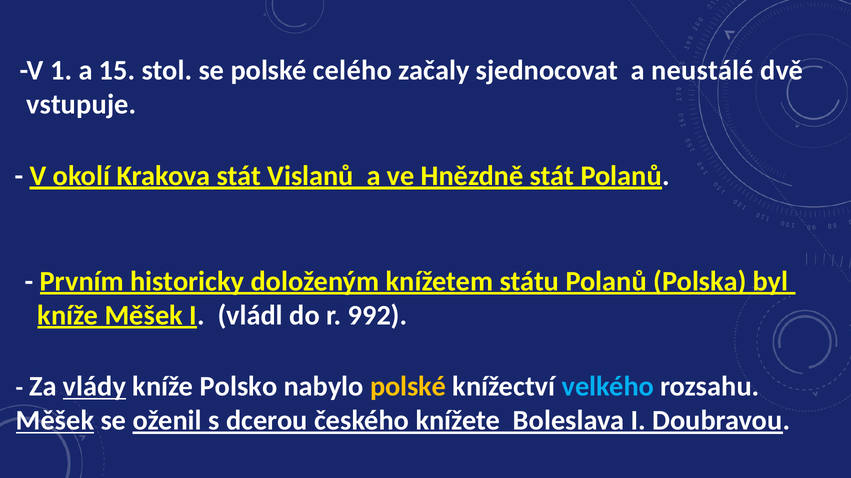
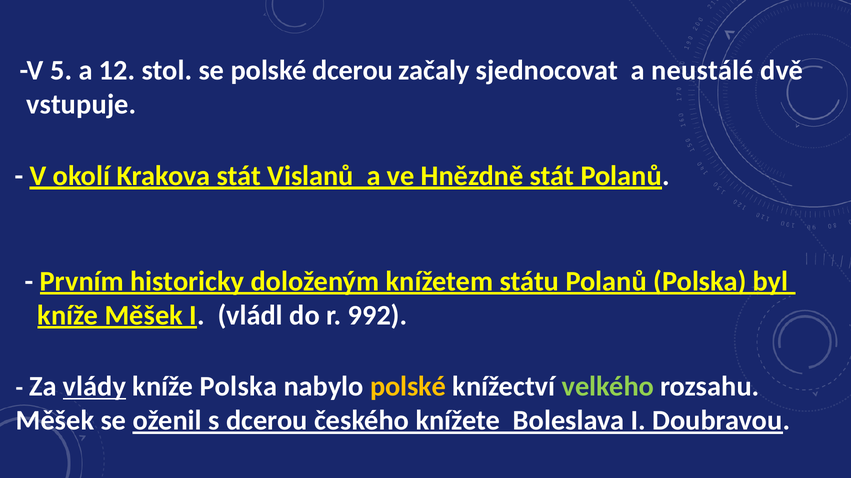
1: 1 -> 5 (61, 70)
15: 15 -> 12 (117, 70)
polské celého: celého -> dcerou (353, 70)
kníže Polsko: Polsko -> Polska (238, 387)
velkého colour: light blue -> light green (608, 387)
Měšek underline: present -> none (55, 421)
